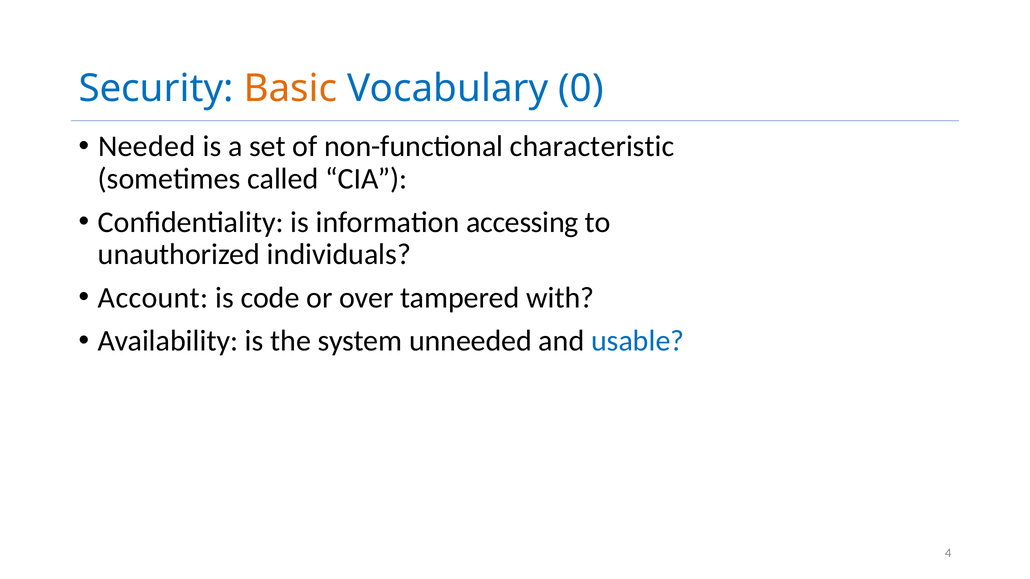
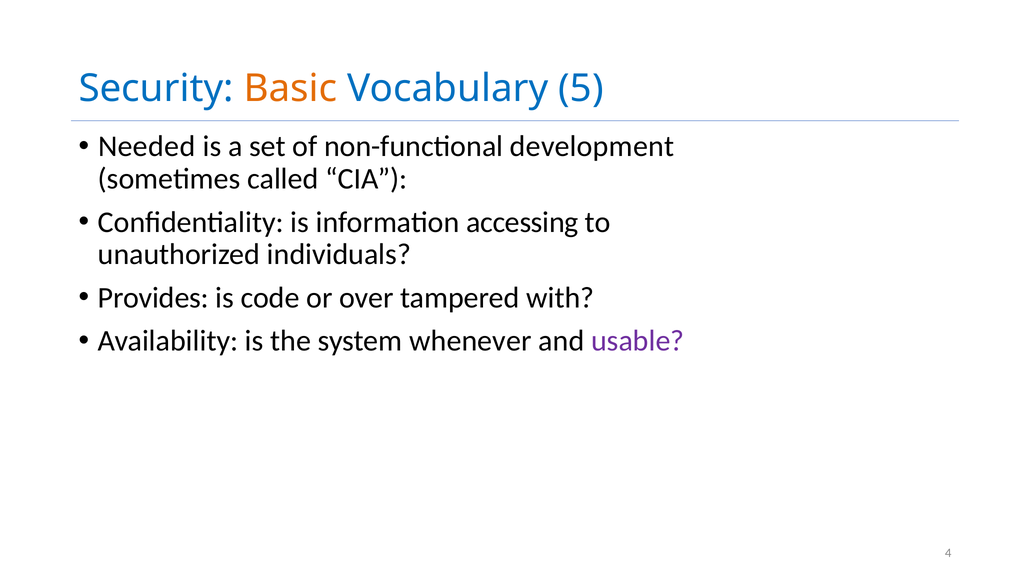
0: 0 -> 5 (581, 89)
characteristic: characteristic -> development (592, 147)
Account: Account -> Provides (153, 298)
unneeded: unneeded -> whenever (470, 341)
usable colour: blue -> purple (638, 341)
